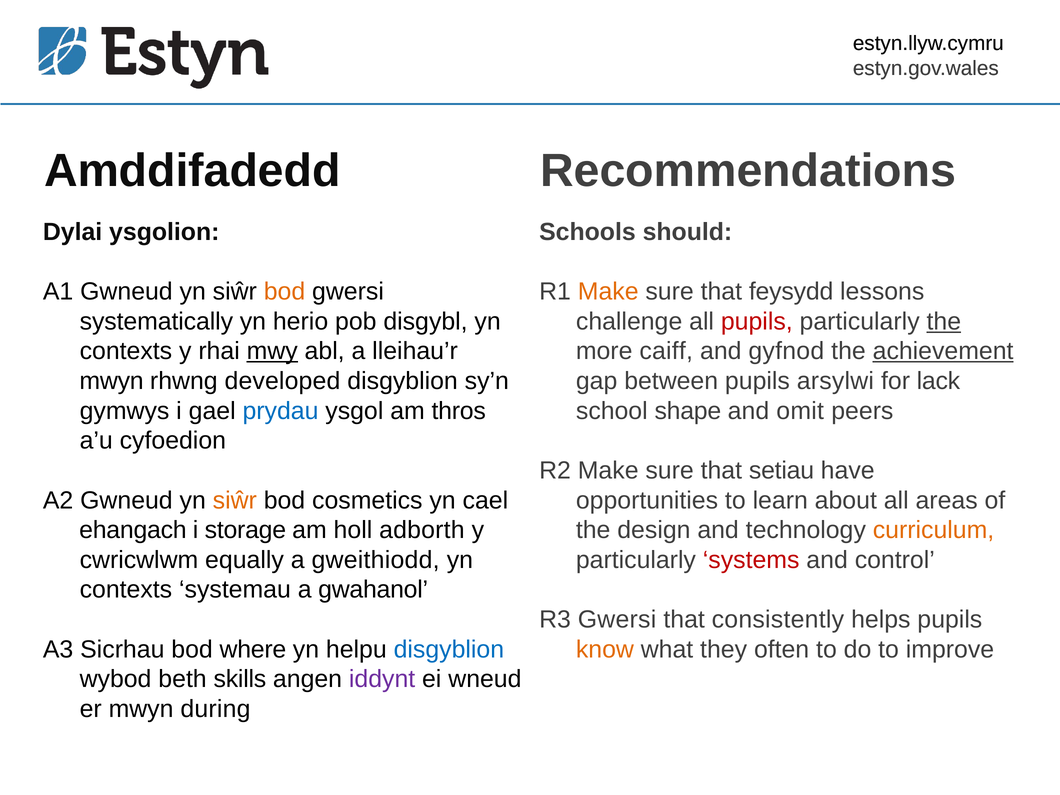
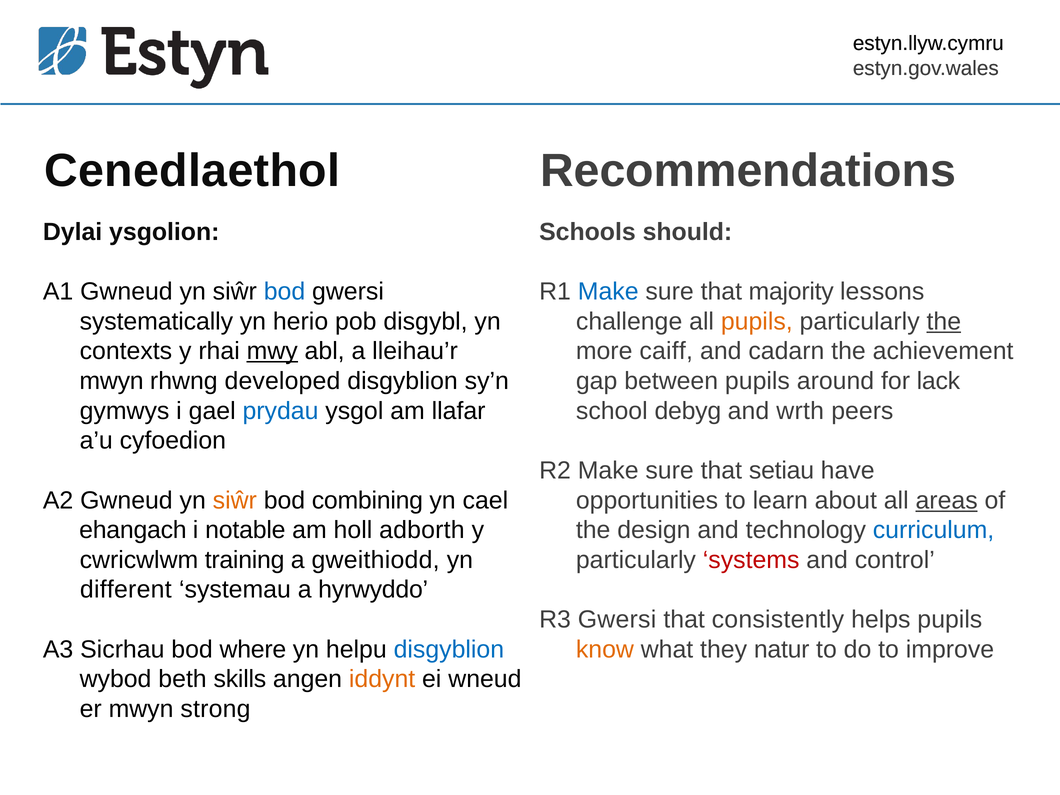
Amddifadedd: Amddifadedd -> Cenedlaethol (192, 171)
bod colour: orange -> blue (284, 292)
Make colour: orange -> blue (608, 292)
feysydd: feysydd -> majority (791, 292)
pupils colour: red -> orange (757, 321)
gyfnod: gyfnod -> cadarn (786, 351)
achievement underline: present -> none (943, 351)
arsylwi: arsylwi -> around (836, 381)
thros: thros -> llafar (459, 411)
shape: shape -> debyg (688, 411)
omit: omit -> wrth (800, 411)
cosmetics: cosmetics -> combining (367, 500)
areas underline: none -> present (947, 500)
storage: storage -> notable (245, 530)
curriculum colour: orange -> blue (934, 530)
equally: equally -> training (245, 560)
contexts: contexts -> different (126, 590)
gwahanol: gwahanol -> hyrwyddo (373, 590)
often: often -> natur (782, 649)
iddynt colour: purple -> orange (382, 679)
during: during -> strong (215, 709)
